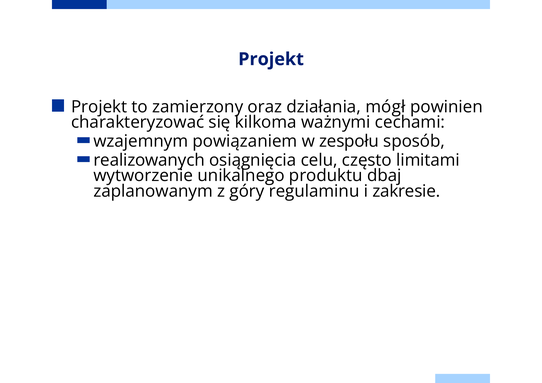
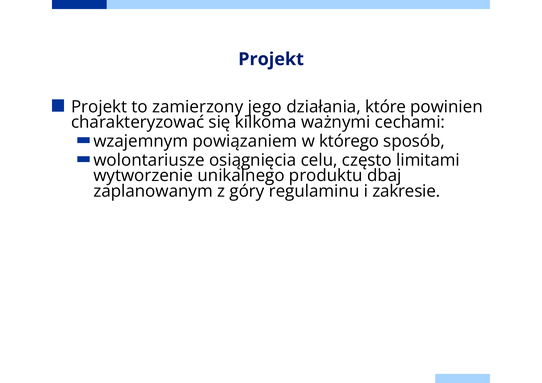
oraz: oraz -> jego (265, 107)
mógł: mógł -> które (386, 107)
zespołu: zespołu -> którego (349, 141)
realizowanych: realizowanych -> wolontariusze (149, 160)
